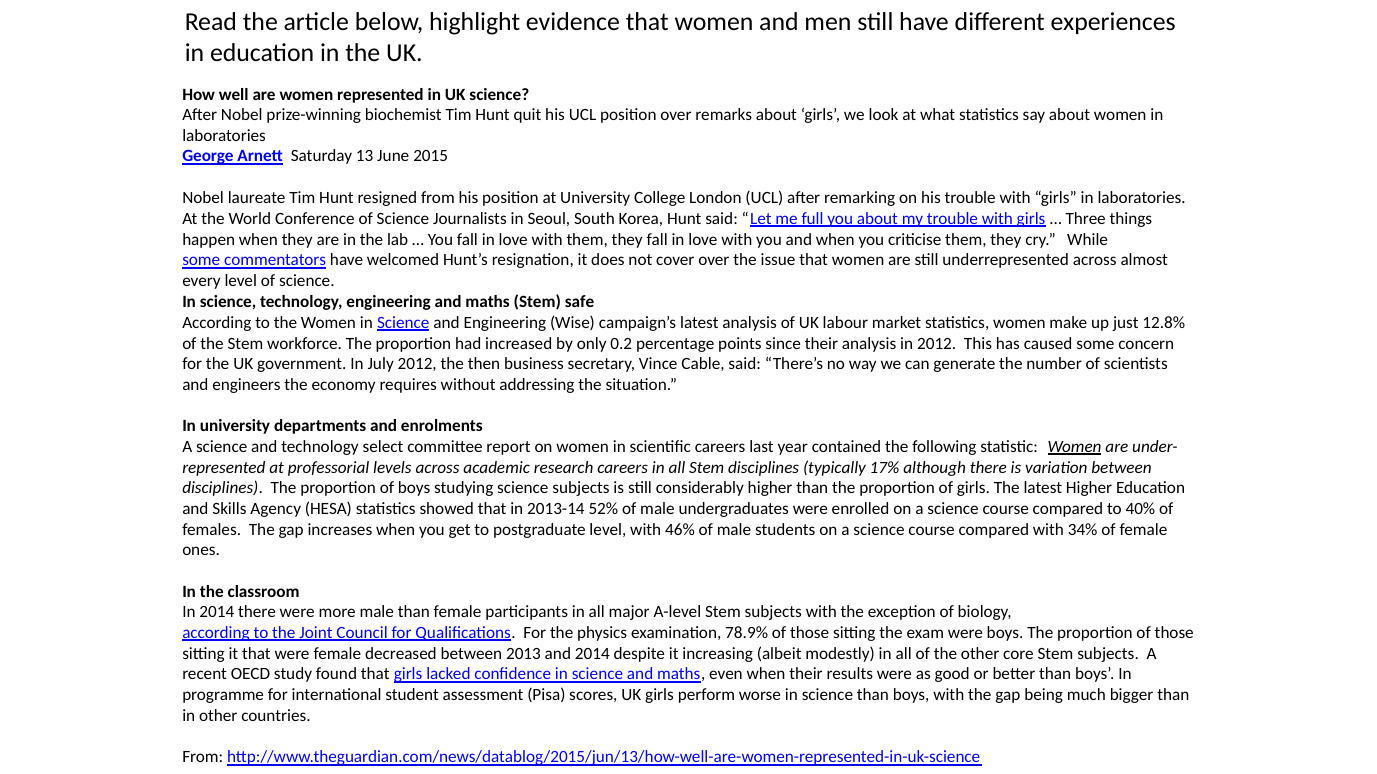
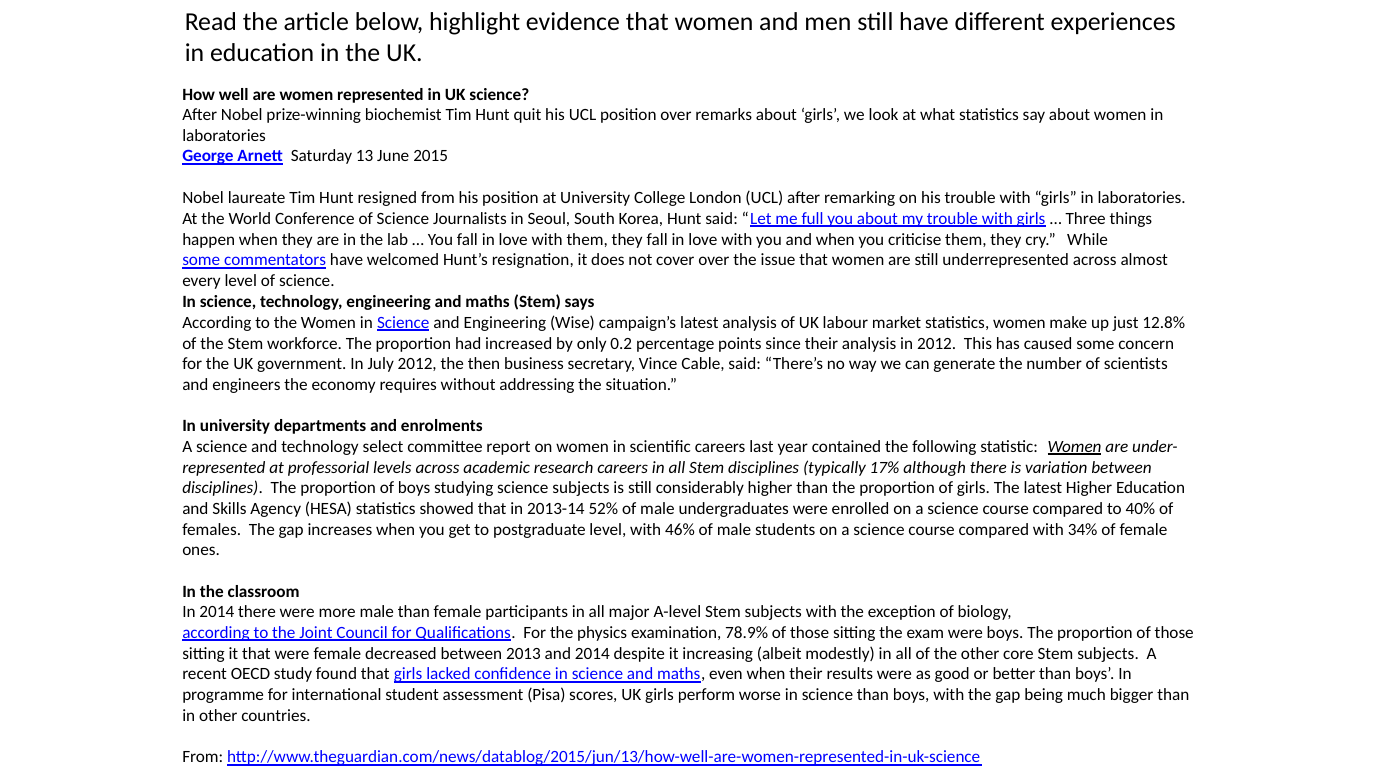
safe: safe -> says (580, 302)
